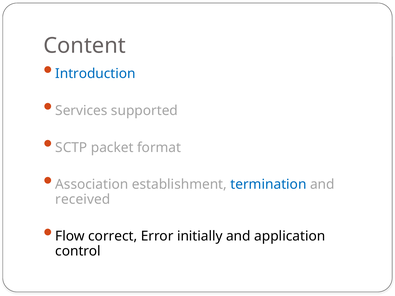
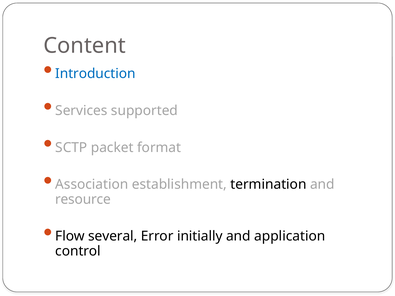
termination colour: blue -> black (268, 185)
received: received -> resource (83, 199)
correct: correct -> several (113, 236)
